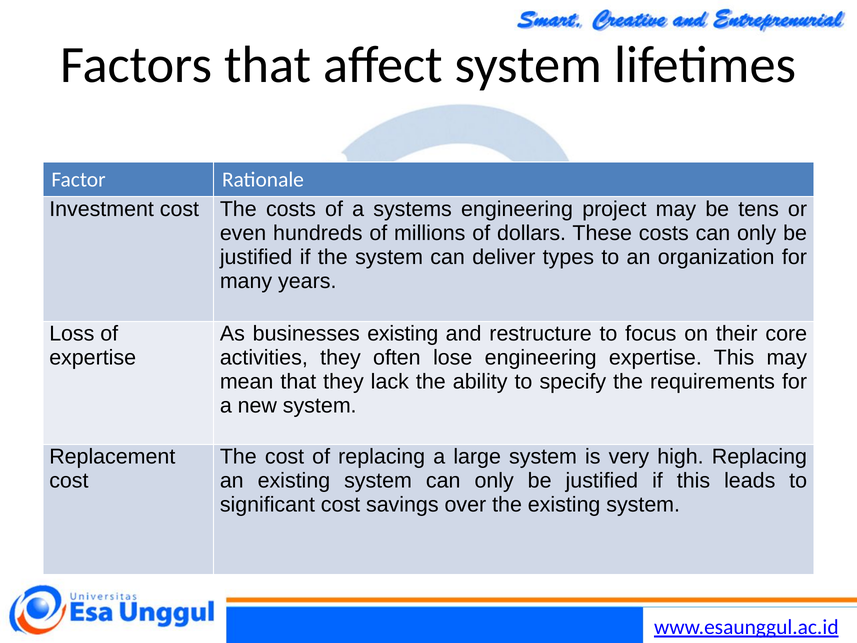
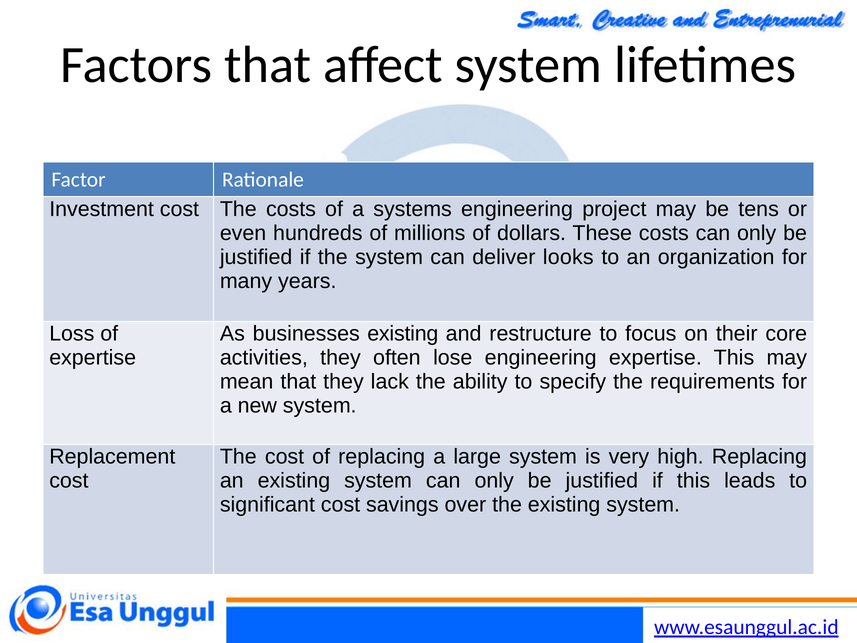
types: types -> looks (568, 257)
